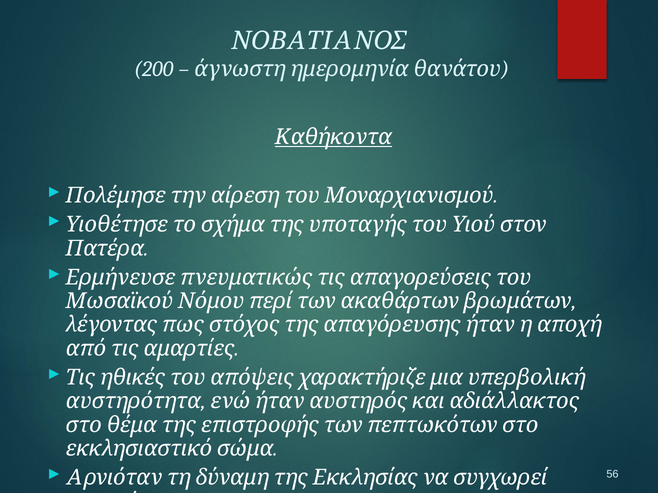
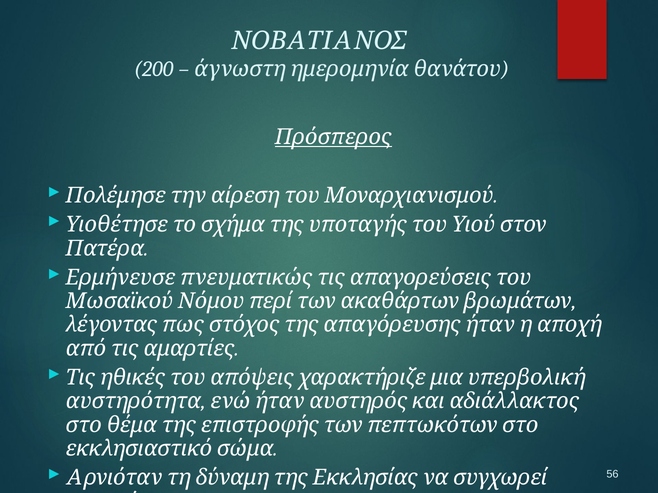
Καθήκοντα: Καθήκοντα -> Πρόσπερος (333, 137)
